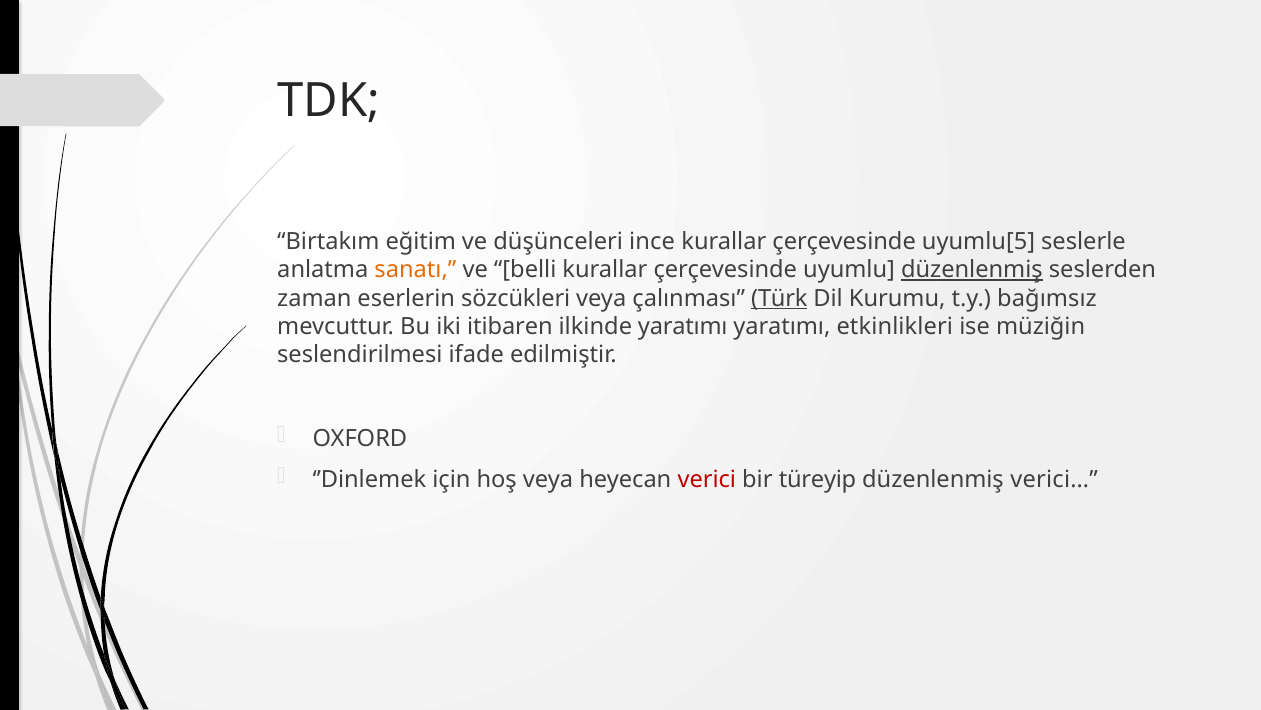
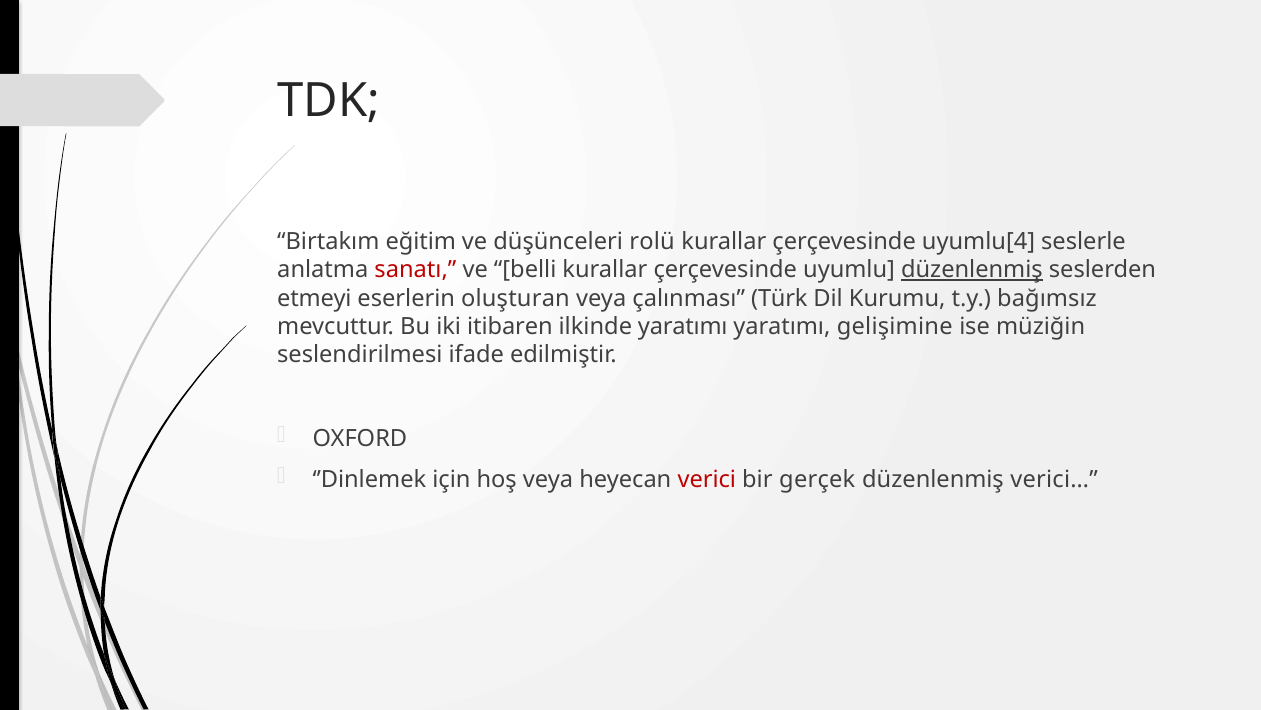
ince: ince -> rolü (652, 241)
uyumlu[5: uyumlu[5 -> uyumlu[4 (979, 241)
sanatı colour: orange -> red (415, 270)
zaman: zaman -> etmeyi (314, 298)
sözcükleri: sözcükleri -> oluşturan (515, 298)
Türk underline: present -> none (779, 298)
etkinlikleri: etkinlikleri -> gelişimine (895, 326)
türeyip: türeyip -> gerçek (817, 479)
